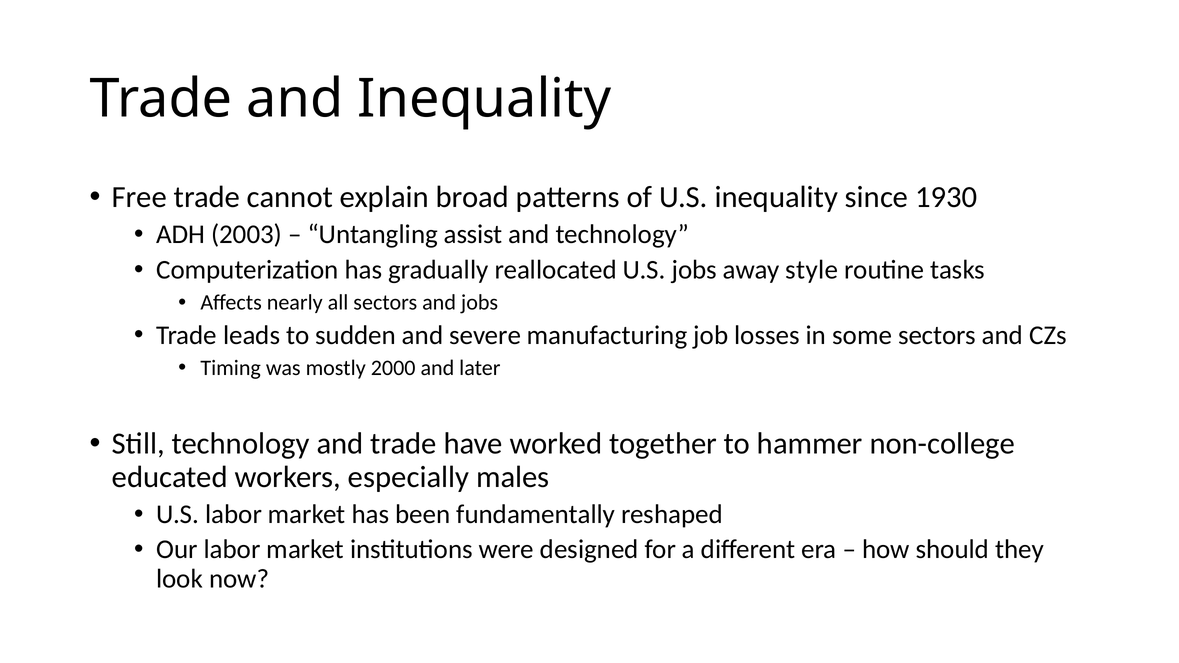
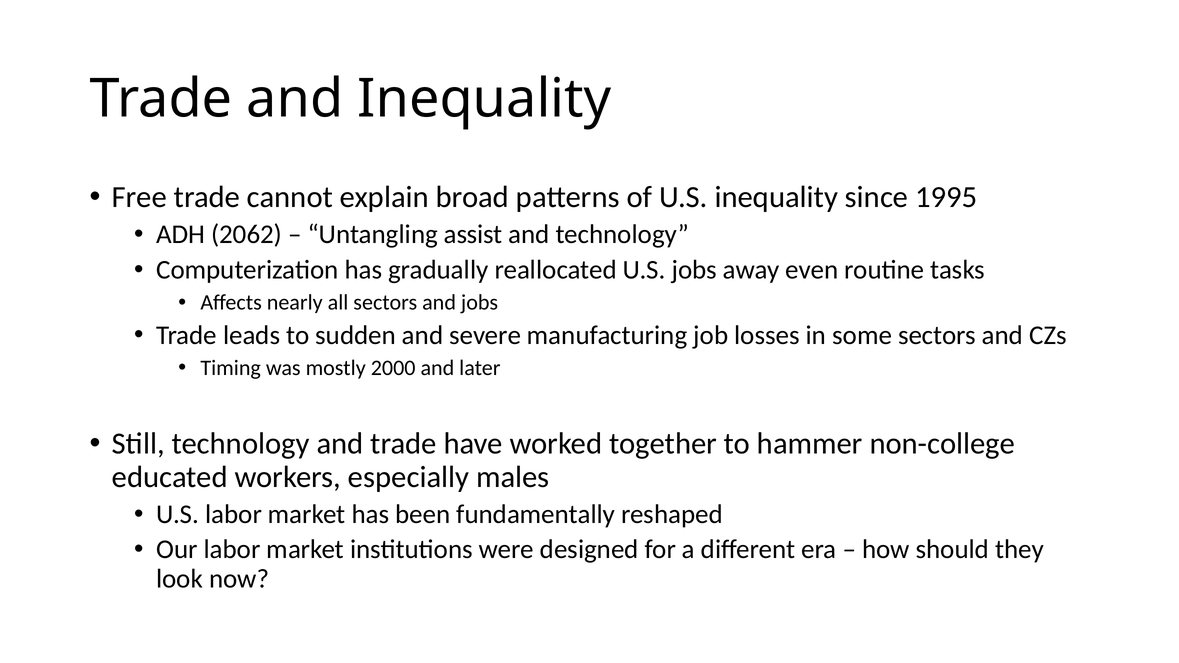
1930: 1930 -> 1995 (946, 197)
2003: 2003 -> 2062 (247, 235)
style: style -> even (812, 270)
